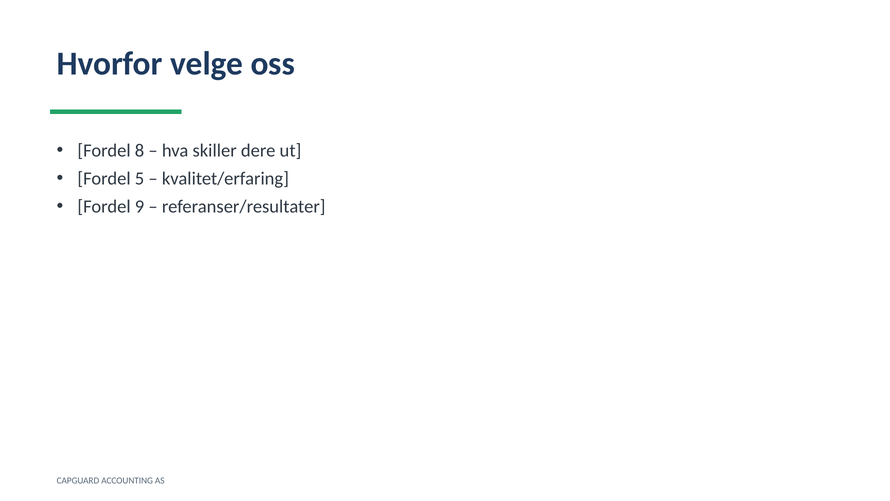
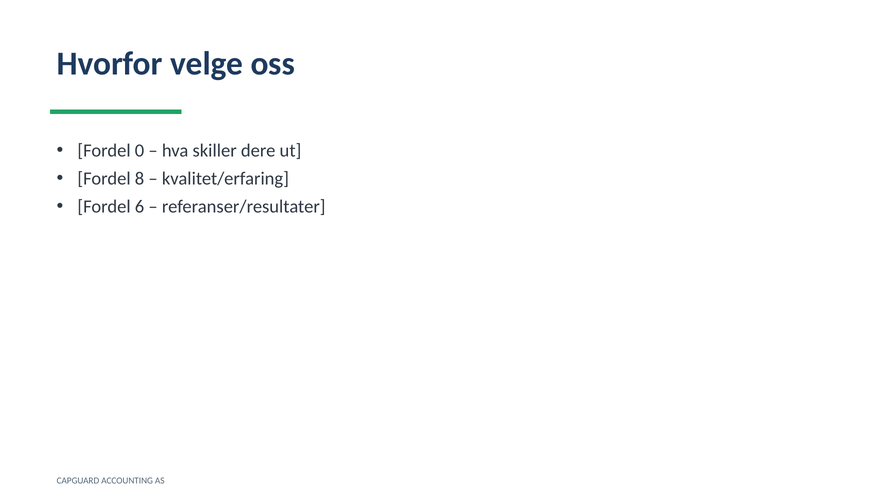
8: 8 -> 0 (140, 151)
5: 5 -> 8 (140, 179)
9: 9 -> 6 (140, 206)
